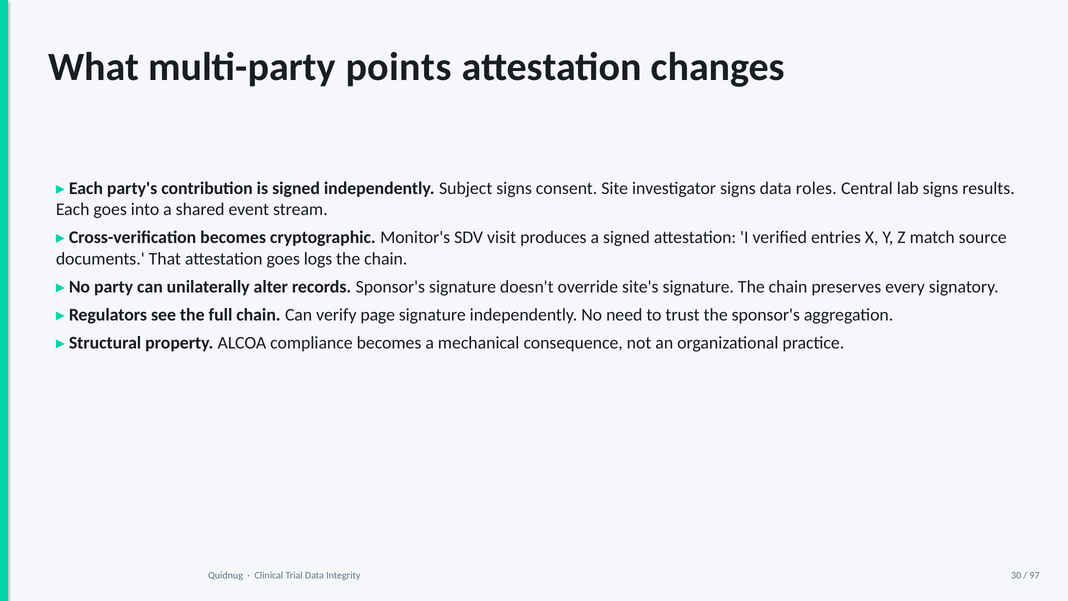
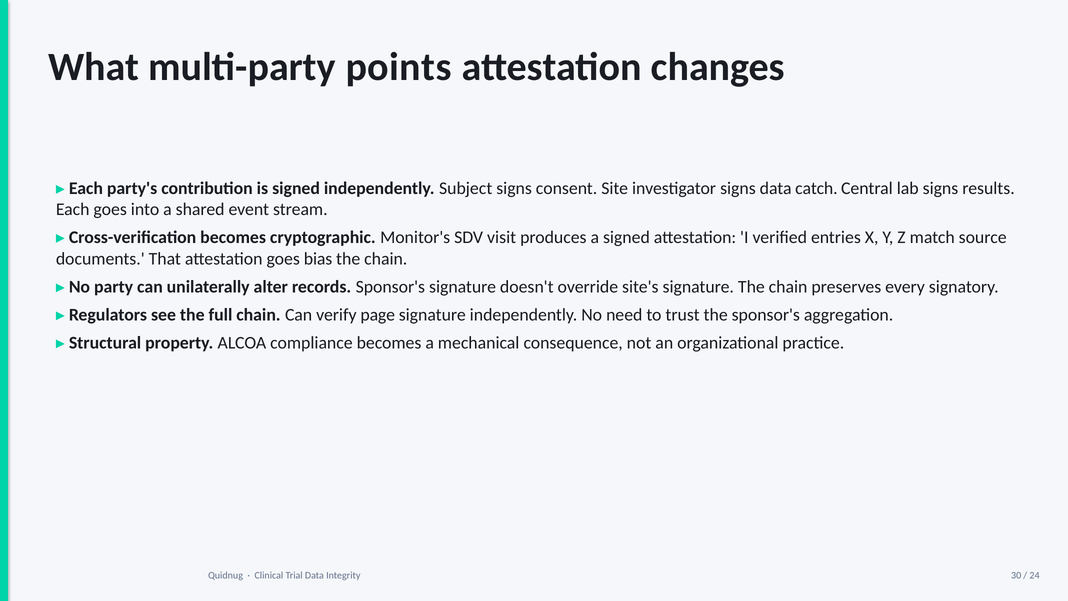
roles: roles -> catch (816, 188)
logs: logs -> bias (318, 259)
97: 97 -> 24 (1035, 575)
